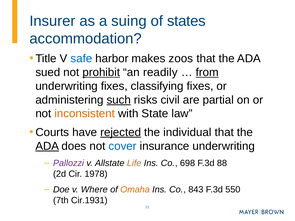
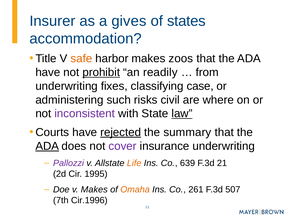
suing: suing -> gives (129, 21)
safe colour: blue -> orange (81, 59)
sued: sued -> have (48, 72)
from underline: present -> none (207, 72)
classifying fixes: fixes -> case (200, 86)
such underline: present -> none (119, 100)
partial: partial -> where (218, 100)
inconsistent colour: orange -> purple (85, 114)
law underline: none -> present (182, 114)
individual: individual -> summary (187, 132)
cover colour: blue -> purple (123, 146)
698: 698 -> 639 (188, 163)
F.3d 88: 88 -> 21 (222, 163)
1978: 1978 -> 1995 (96, 174)
v Where: Where -> Makes (94, 190)
843: 843 -> 261 (196, 190)
550: 550 -> 507 (233, 190)
Cir.1931: Cir.1931 -> Cir.1996 (89, 201)
